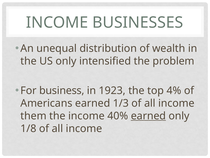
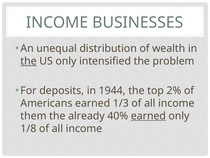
the underline: none -> present (29, 61)
business: business -> deposits (62, 90)
1923: 1923 -> 1944 (112, 90)
4%: 4% -> 2% (174, 90)
the income: income -> already (86, 116)
